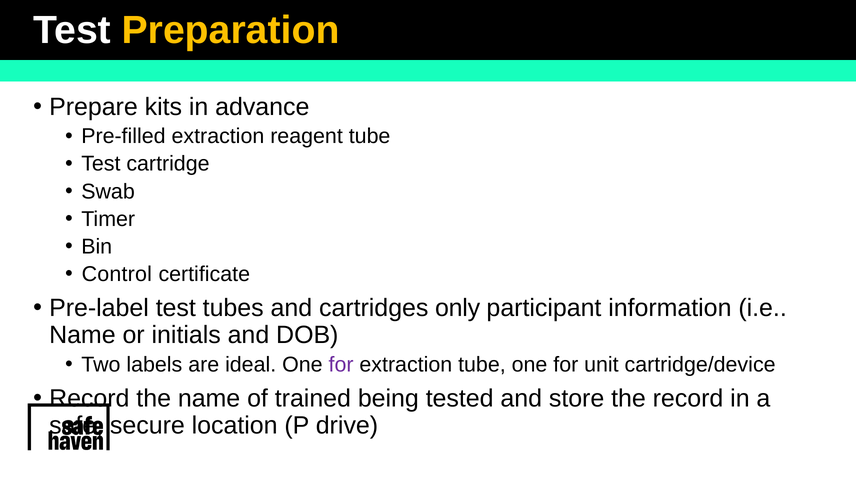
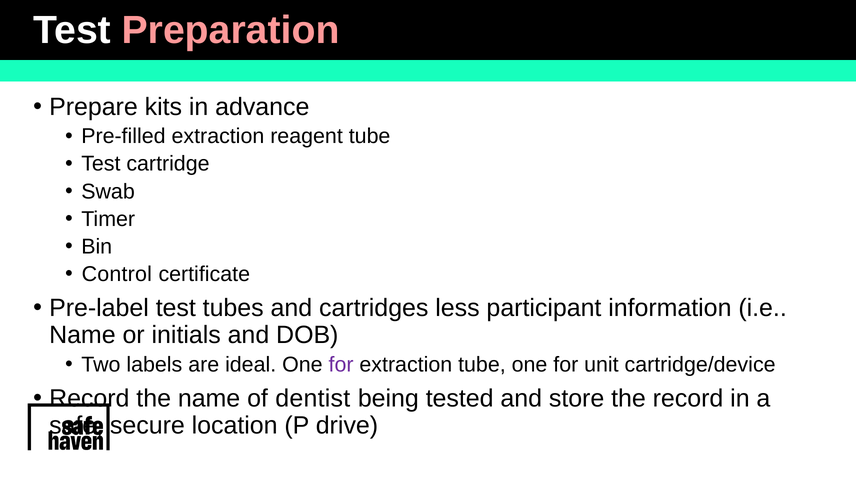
Preparation colour: yellow -> pink (231, 30)
only: only -> less (457, 308)
trained: trained -> dentist (313, 398)
